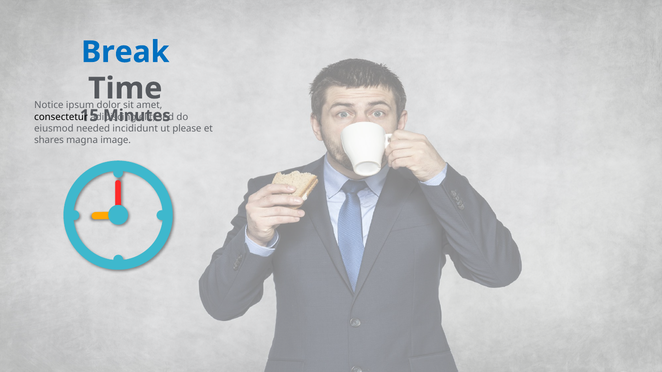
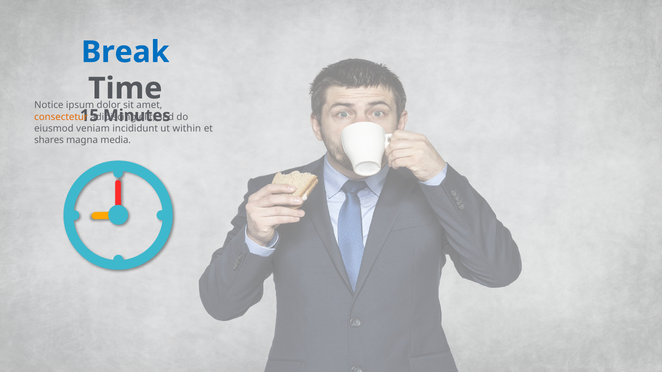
consectetur colour: black -> orange (61, 117)
needed: needed -> veniam (93, 129)
please: please -> within (187, 129)
image: image -> media (116, 140)
